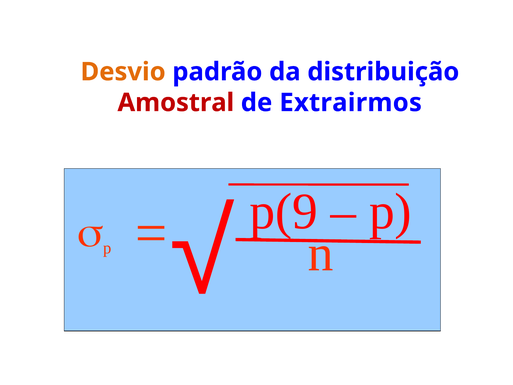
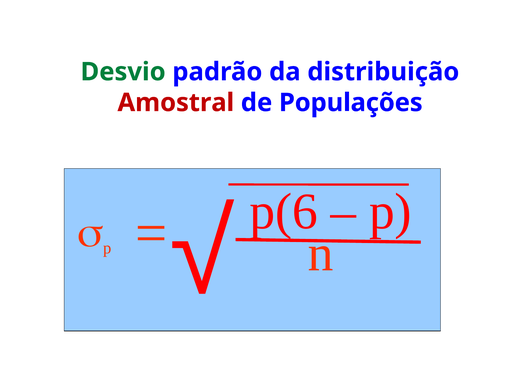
Desvio colour: orange -> green (123, 72)
Extrairmos: Extrairmos -> Populações (351, 103)
p(9: p(9 -> p(6 (284, 211)
